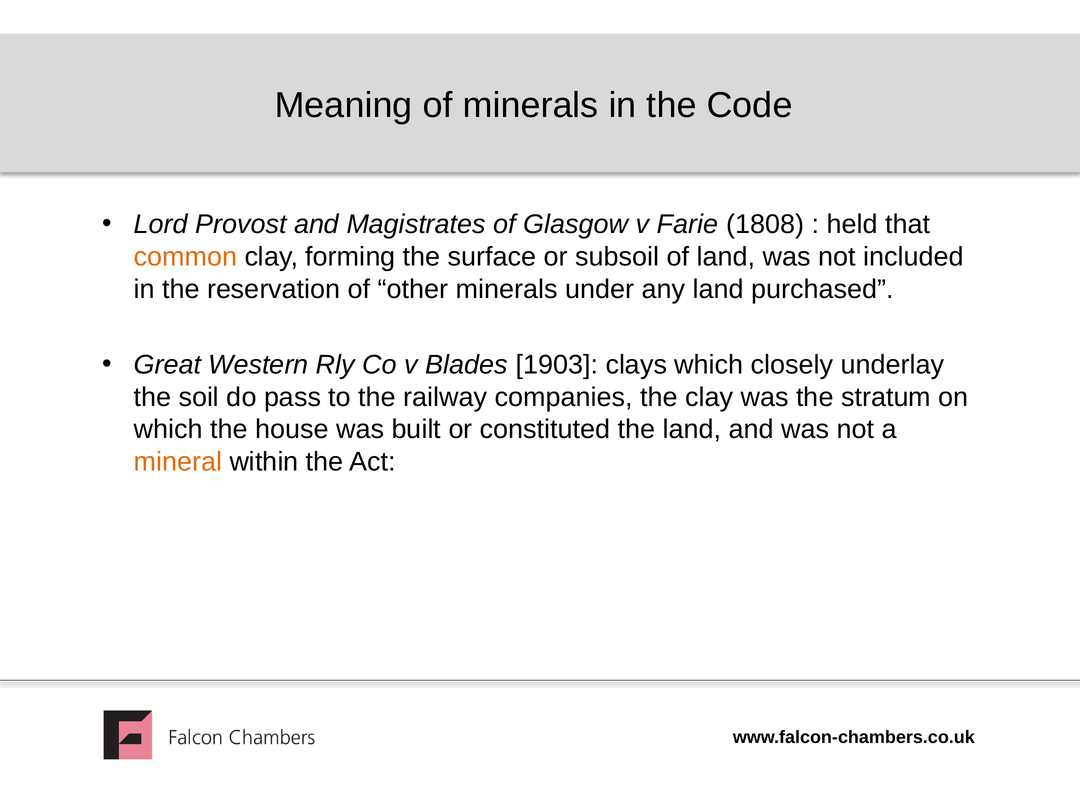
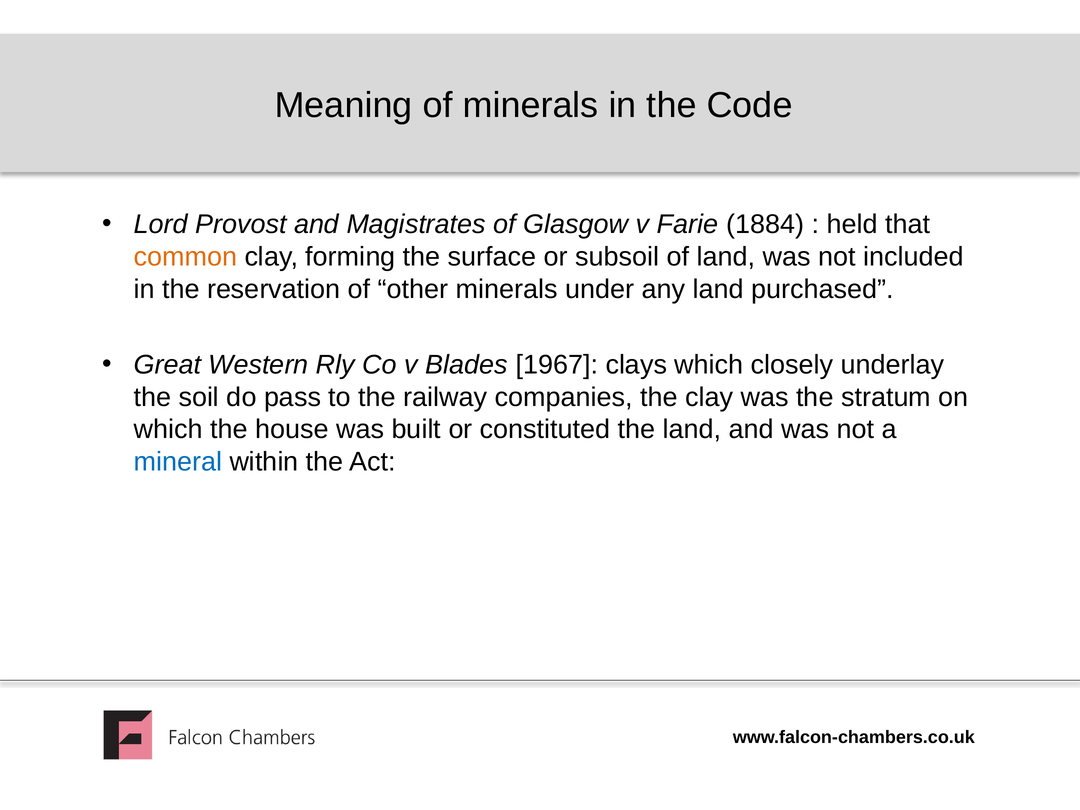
1808: 1808 -> 1884 (765, 224)
1903: 1903 -> 1967 (557, 365)
mineral colour: orange -> blue (178, 462)
